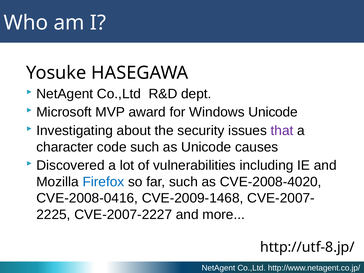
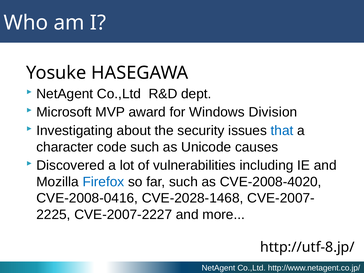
Windows Unicode: Unicode -> Division (273, 112)
that colour: purple -> blue (282, 131)
CVE-2009-1468: CVE-2009-1468 -> CVE-2028-1468 (193, 198)
